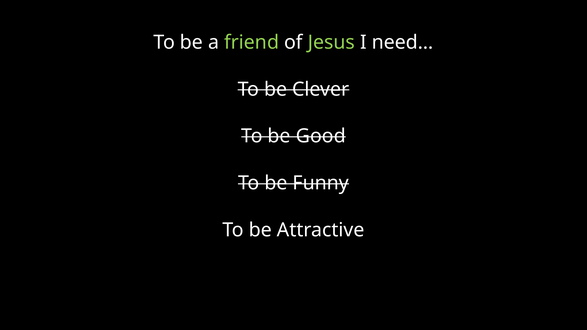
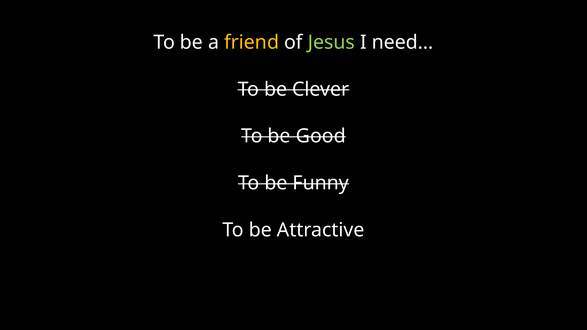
friend colour: light green -> yellow (252, 42)
